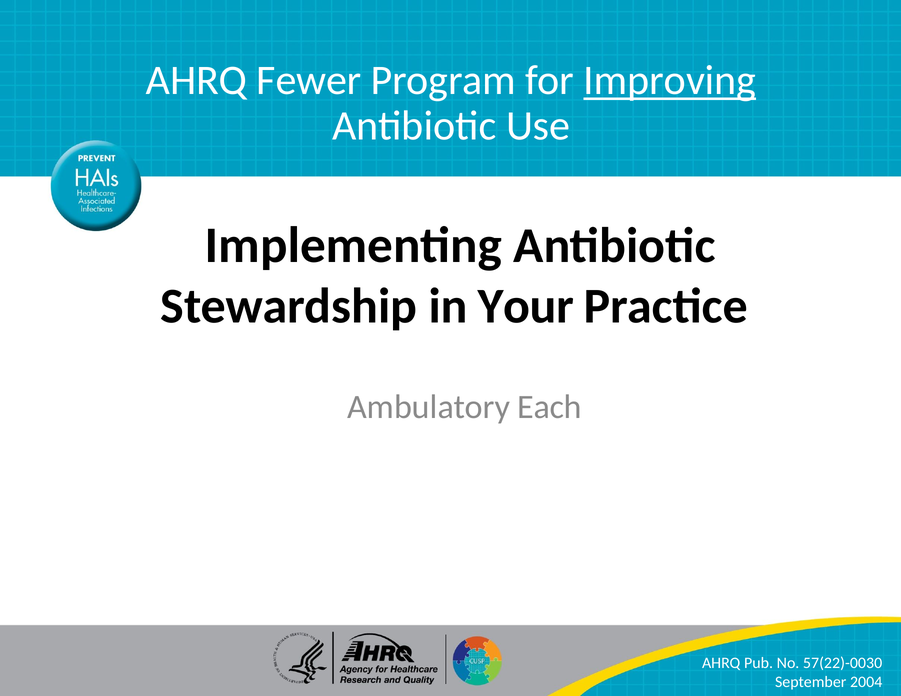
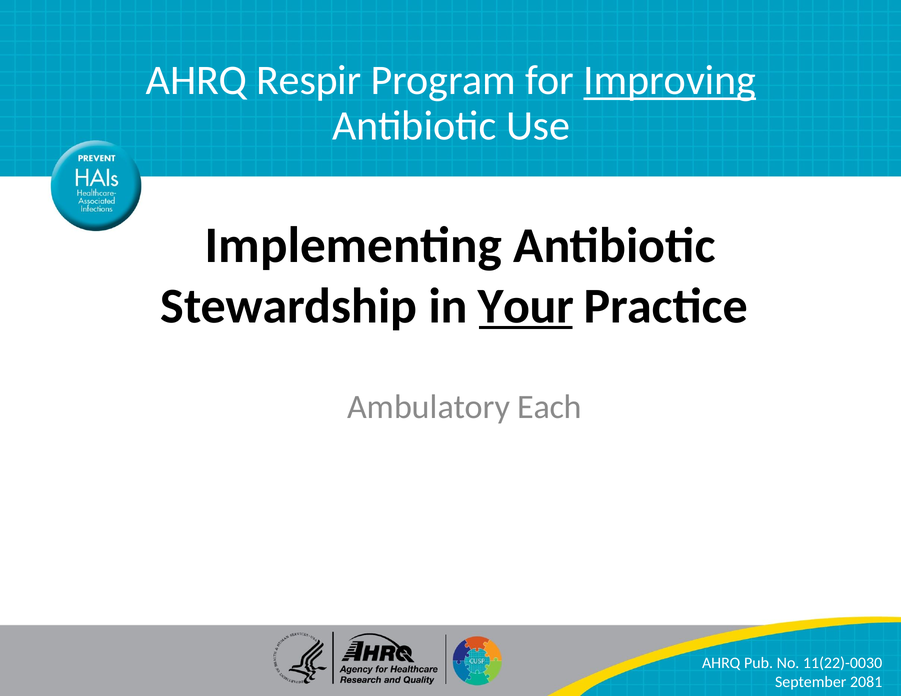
Fewer: Fewer -> Respir (309, 81)
Your underline: none -> present (526, 306)
57(22)-0030: 57(22)-0030 -> 11(22)-0030 (843, 663)
2004: 2004 -> 2081 (866, 682)
